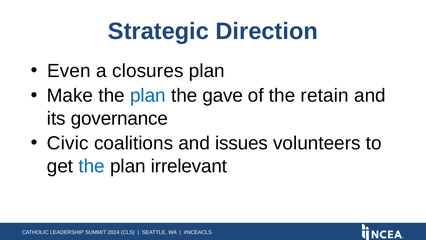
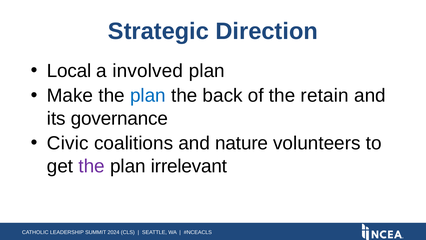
Even: Even -> Local (69, 71)
closures: closures -> involved (148, 71)
gave: gave -> back (223, 96)
issues: issues -> nature (242, 143)
the colour: blue -> purple (92, 166)
